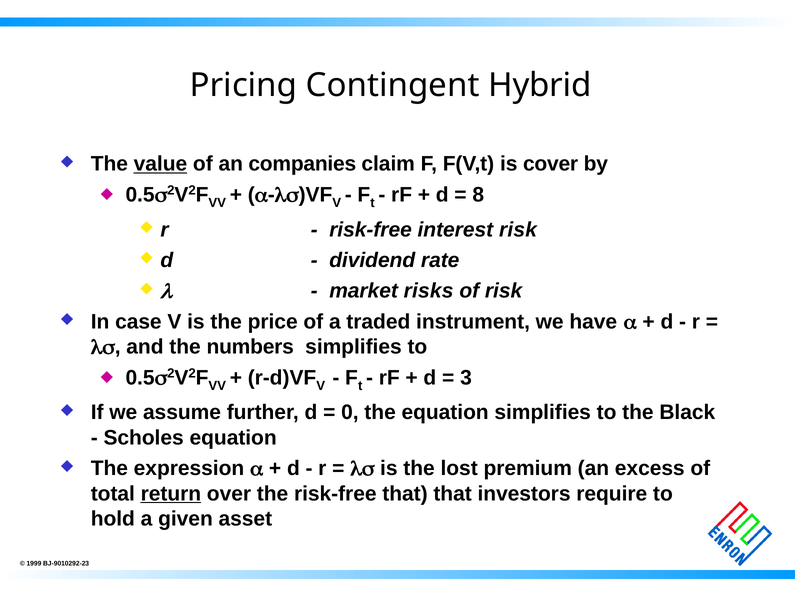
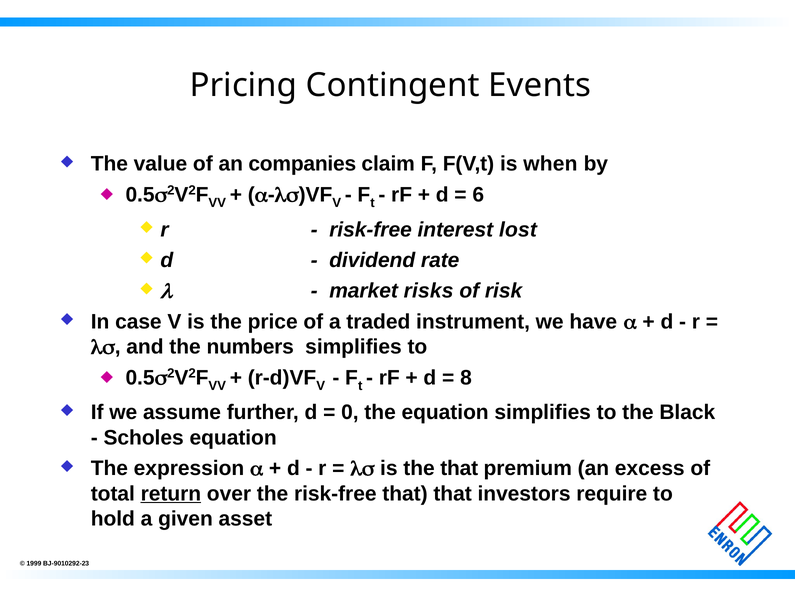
Hybrid: Hybrid -> Events (540, 85)
value underline: present -> none (160, 164)
cover: cover -> when (550, 164)
8: 8 -> 6 (478, 194)
interest risk: risk -> lost (518, 229)
3: 3 -> 8 (466, 377)
the lost: lost -> that (459, 468)
